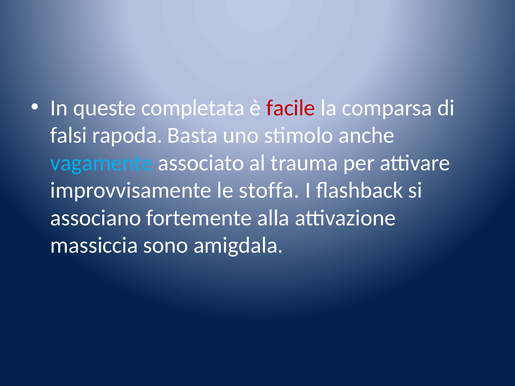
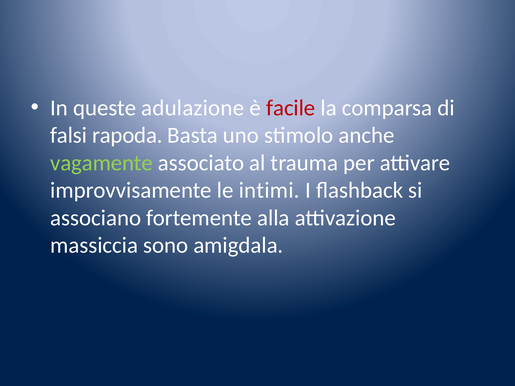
completata: completata -> adulazione (193, 108)
vagamente colour: light blue -> light green (102, 163)
stoffa: stoffa -> intimi (269, 190)
